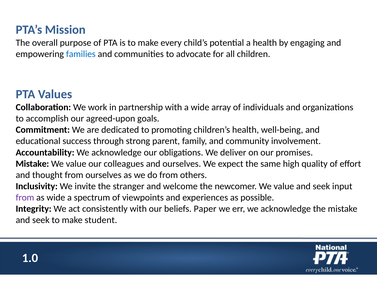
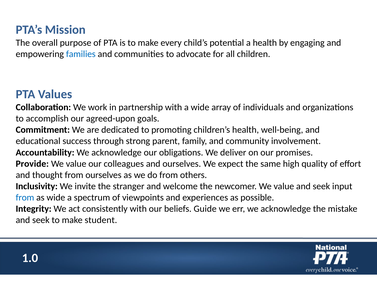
Mistake: Mistake -> Provide (32, 164)
from colour: purple -> blue (25, 198)
Paper: Paper -> Guide (205, 209)
